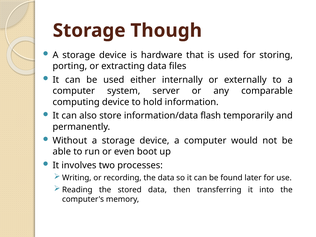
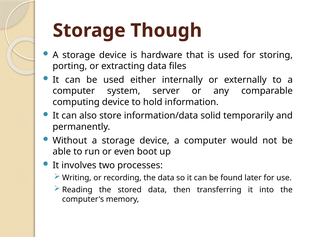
flash: flash -> solid (211, 116)
